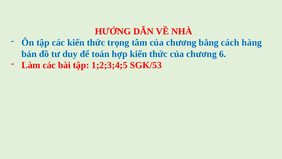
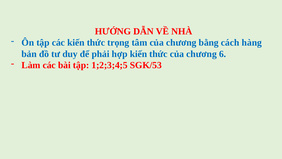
toán: toán -> phải (101, 54)
